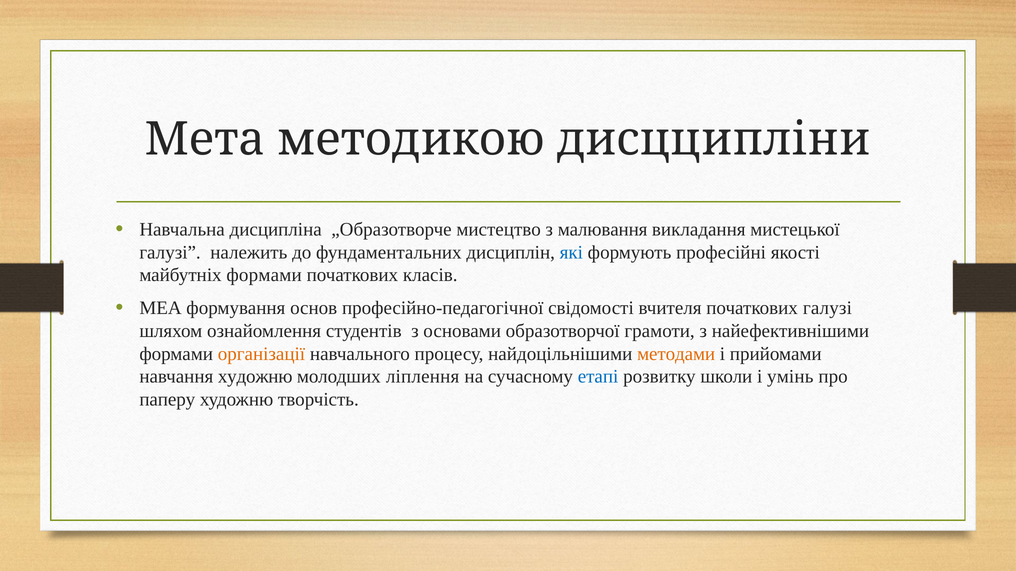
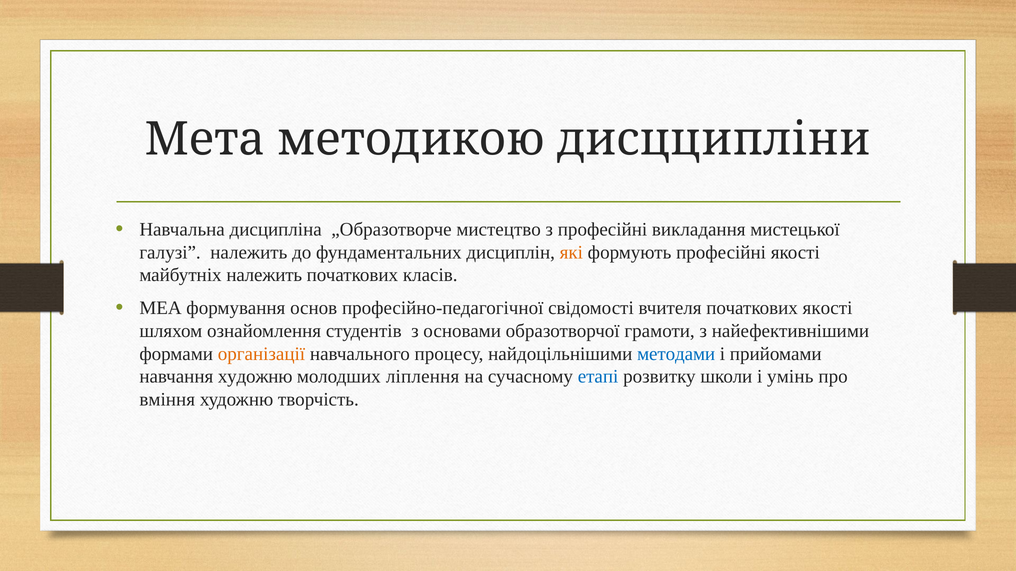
з малювання: малювання -> професійні (603, 230)
які colour: blue -> orange (571, 253)
майбутніх формами: формами -> належить (264, 275)
початкових галузі: галузі -> якості (828, 308)
методами colour: orange -> blue (676, 354)
паперу: паперу -> вміння (167, 400)
